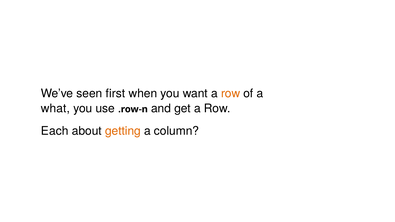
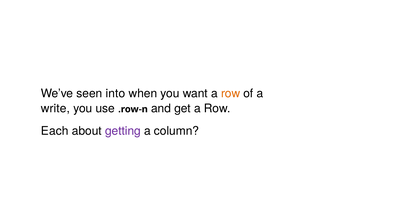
first: first -> into (115, 93)
what: what -> write (55, 108)
getting colour: orange -> purple (123, 131)
